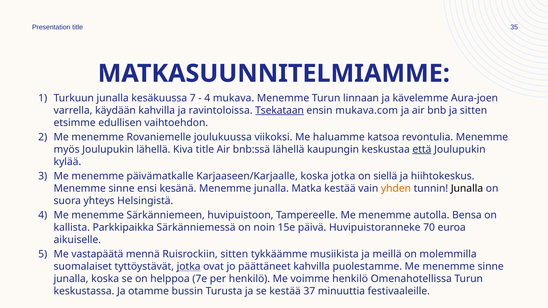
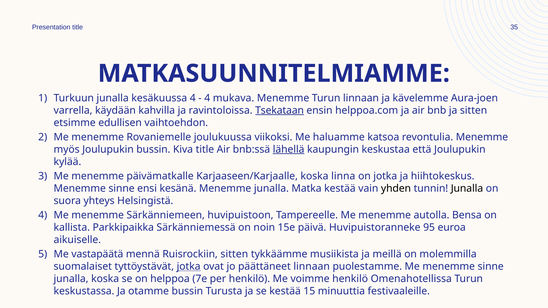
kesäkuussa 7: 7 -> 4 (193, 98)
mukava.com: mukava.com -> helppoa.com (367, 110)
Joulupukin lähellä: lähellä -> bussin (153, 150)
lähellä underline: none -> present (289, 150)
että underline: present -> none (422, 150)
koska jotka: jotka -> linna (343, 176)
on siellä: siellä -> jotka (385, 176)
yhden colour: orange -> black (396, 189)
70: 70 -> 95 (429, 228)
päättäneet kahvilla: kahvilla -> linnaan (312, 267)
37: 37 -> 15 (309, 291)
